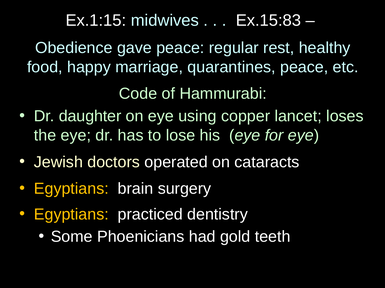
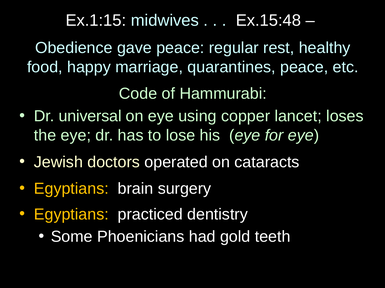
Ex.15:83: Ex.15:83 -> Ex.15:48 (268, 20)
daughter: daughter -> universal (90, 116)
